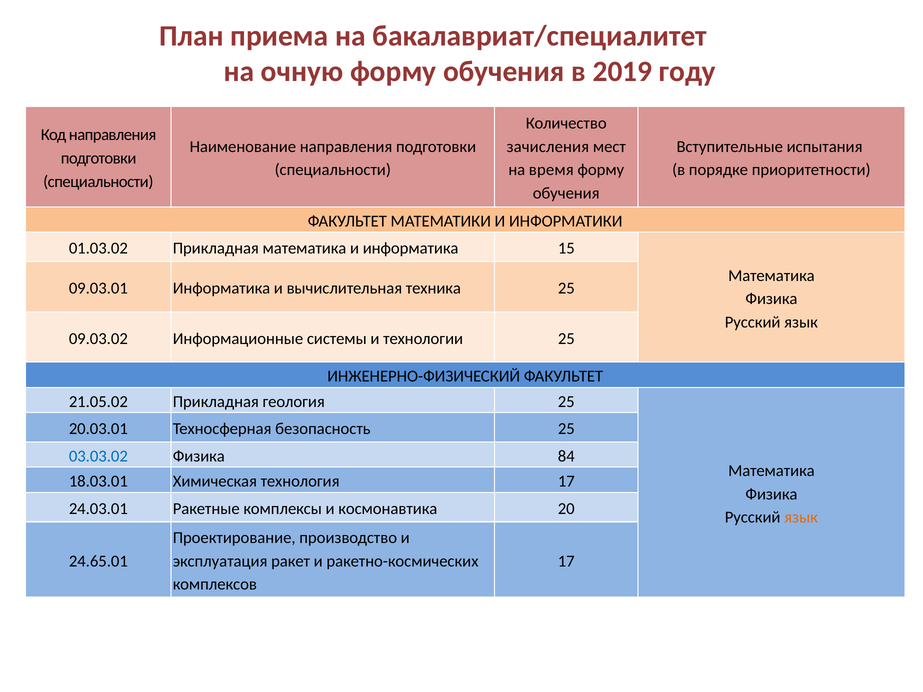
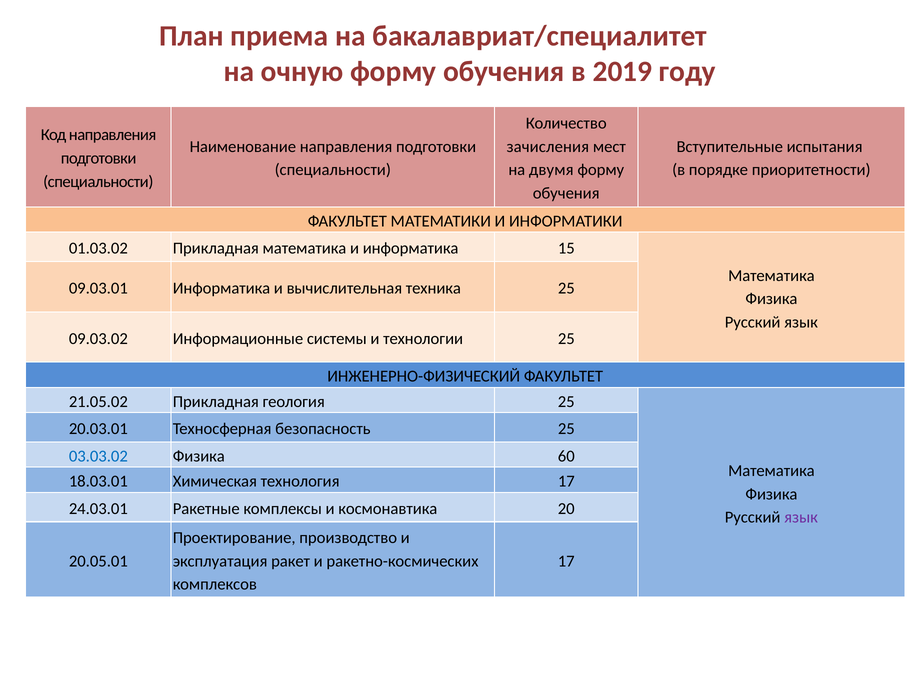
время: время -> двумя (551, 170)
84: 84 -> 60 (566, 456)
язык colour: orange -> purple (801, 518)
24.65.01: 24.65.01 -> 20.05.01 (98, 561)
